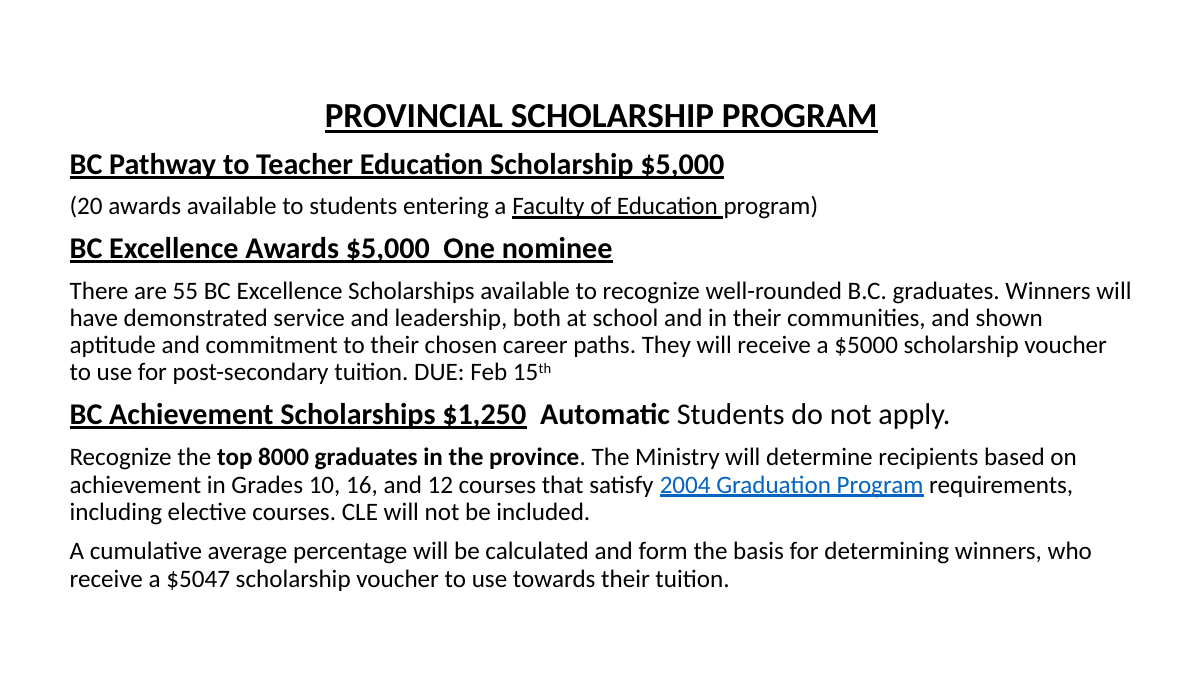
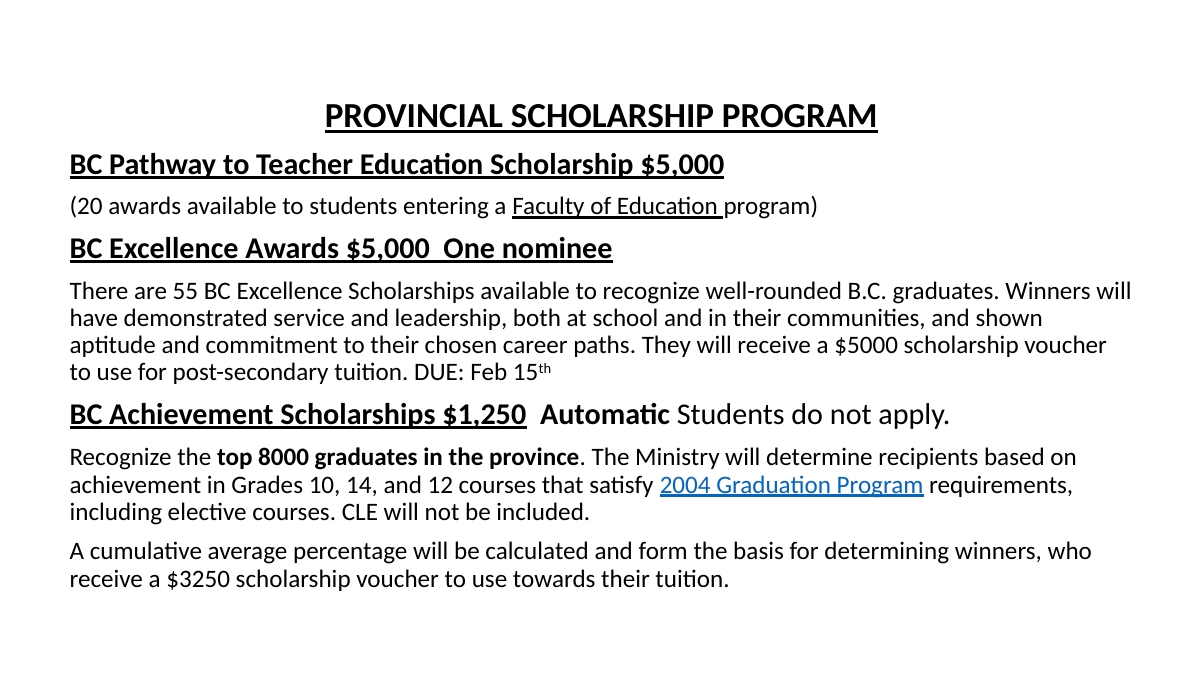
16: 16 -> 14 (362, 485)
$5047: $5047 -> $3250 (198, 579)
